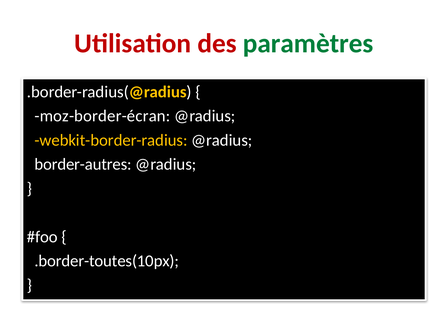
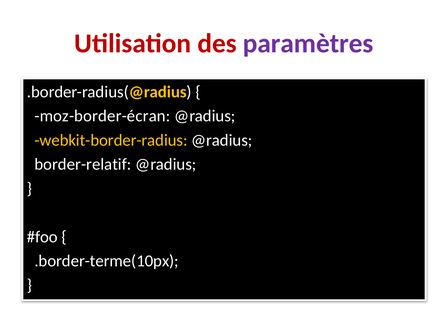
paramètres colour: green -> purple (308, 43)
border-autres: border-autres -> border-relatif (83, 164)
.border-toutes(10px: .border-toutes(10px -> .border-terme(10px (107, 261)
